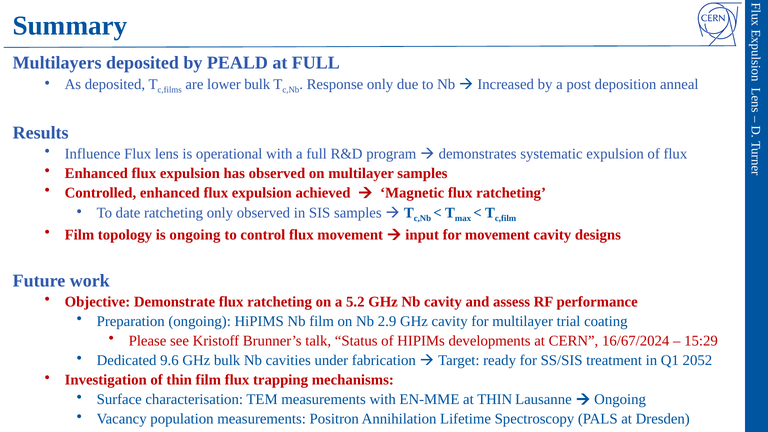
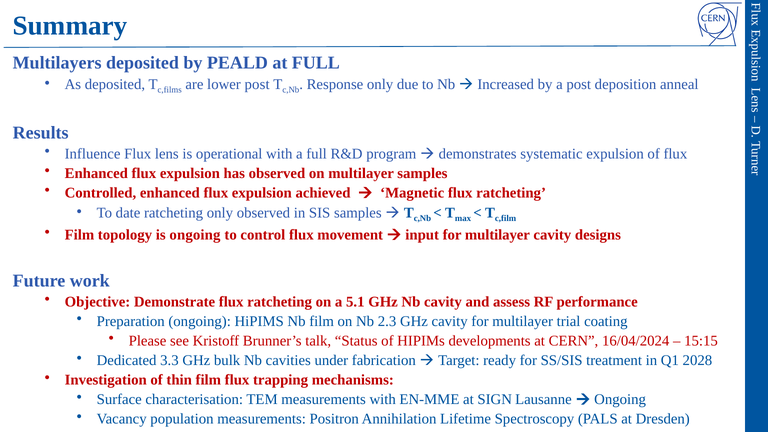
lower bulk: bulk -> post (257, 84)
input for movement: movement -> multilayer (497, 235)
5.2: 5.2 -> 5.1 (355, 302)
2.9: 2.9 -> 2.3 (387, 321)
16/67/2024: 16/67/2024 -> 16/04/2024 (636, 341)
15:29: 15:29 -> 15:15 (701, 341)
9.6: 9.6 -> 3.3 (169, 360)
2052: 2052 -> 2028 (697, 360)
at THIN: THIN -> SIGN (495, 400)
